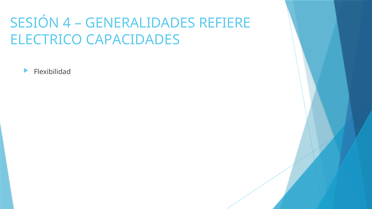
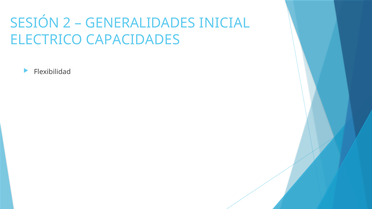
4: 4 -> 2 (67, 23)
REFIERE: REFIERE -> INICIAL (225, 23)
